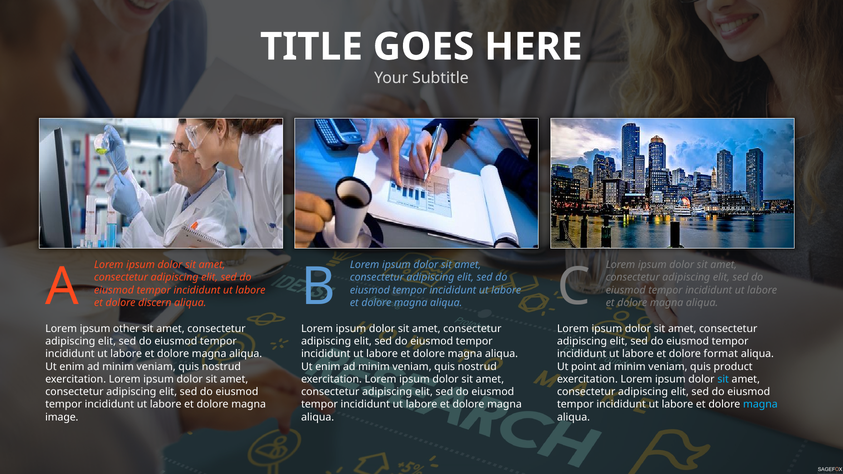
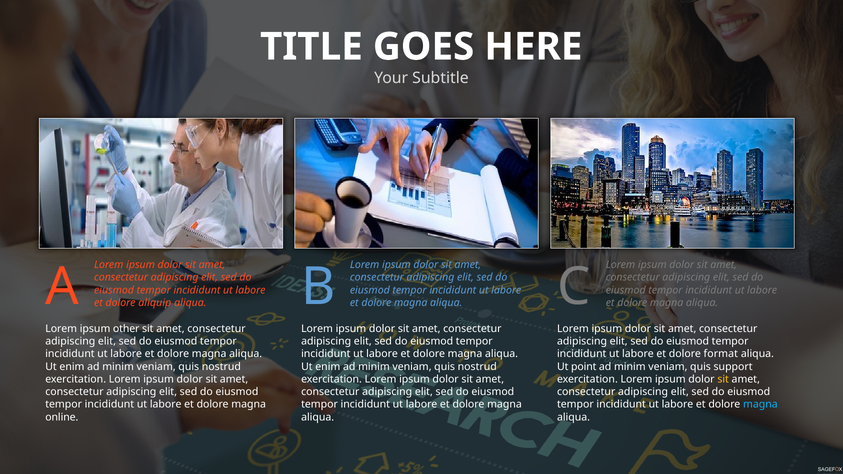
discern: discern -> aliquip (155, 303)
product: product -> support (733, 367)
sit colour: light blue -> yellow (723, 379)
image: image -> online (62, 417)
